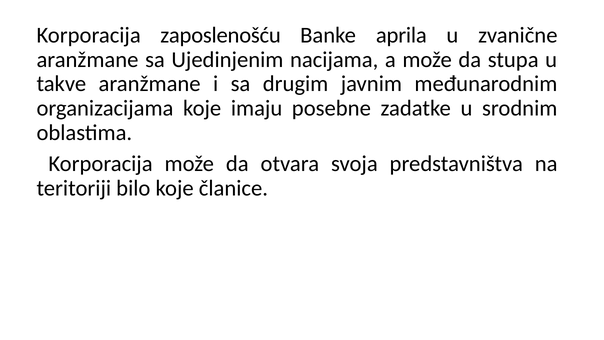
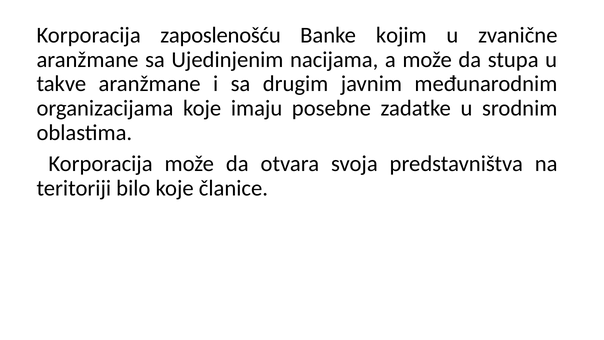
aprila: aprila -> kojim (401, 35)
